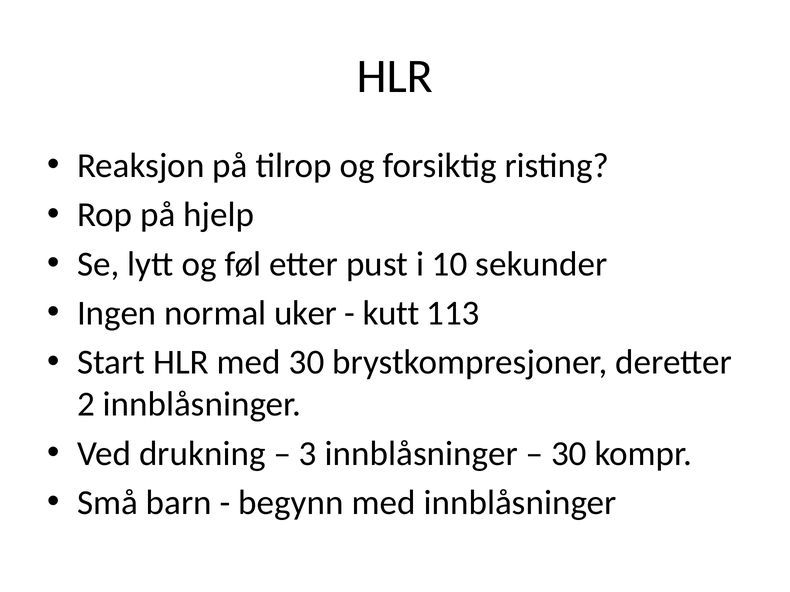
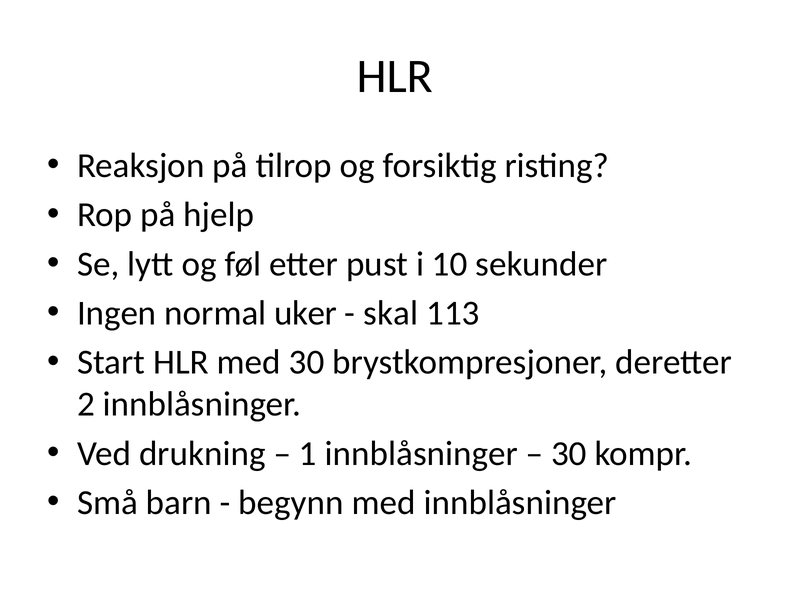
kutt: kutt -> skal (391, 313)
3: 3 -> 1 (308, 454)
